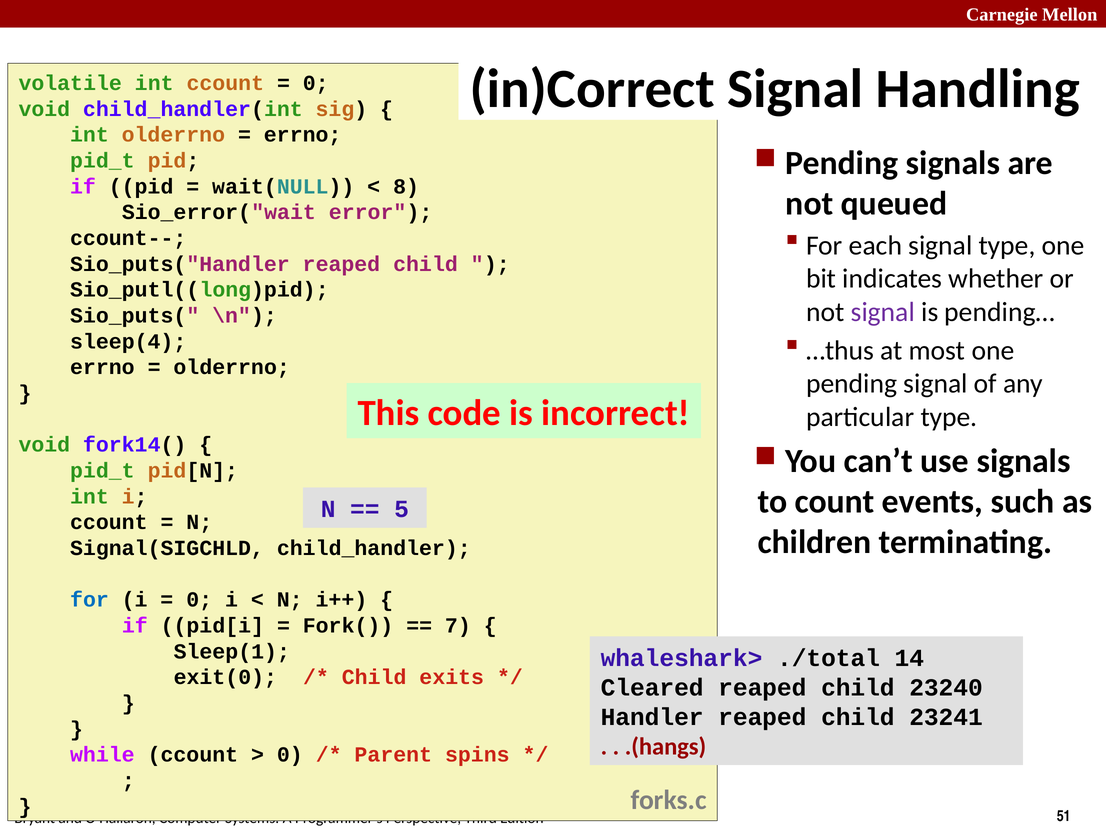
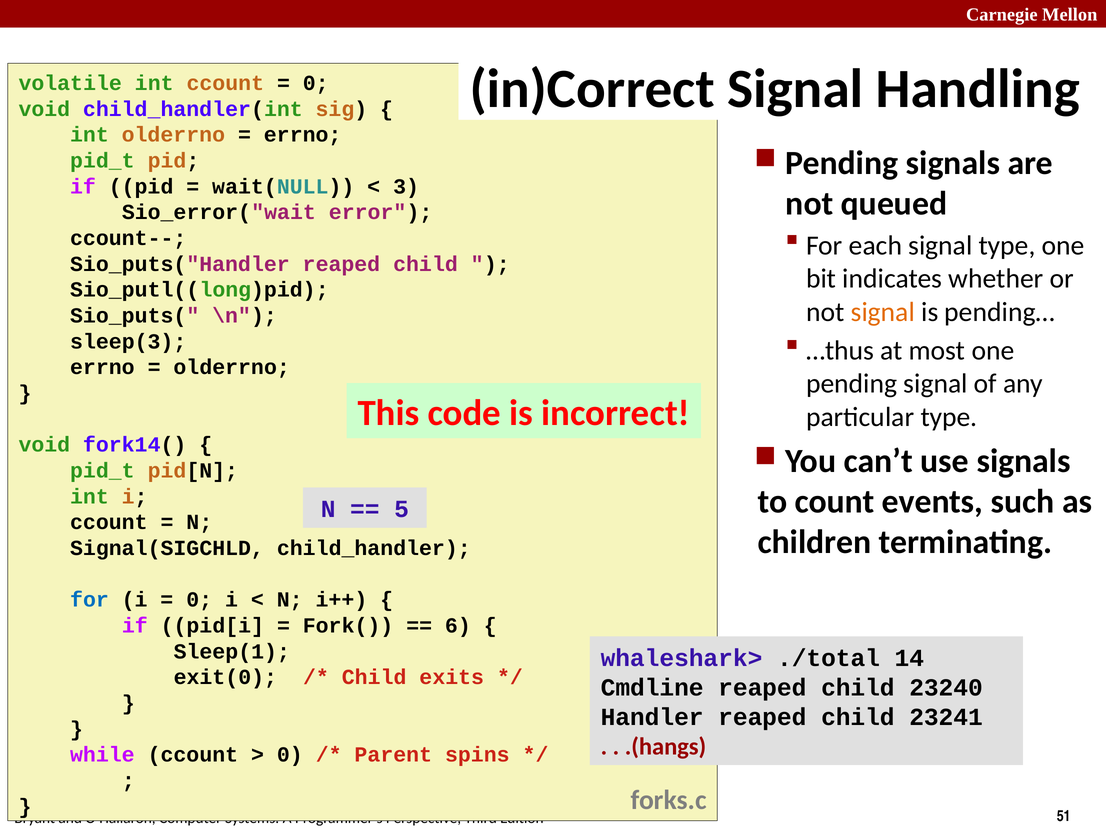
8: 8 -> 3 (406, 186)
signal colour: purple -> orange (883, 312)
sleep(4: sleep(4 -> sleep(3 (128, 341)
7: 7 -> 6 (458, 625)
Cleared: Cleared -> Cmdline (652, 687)
